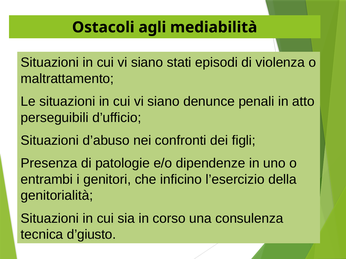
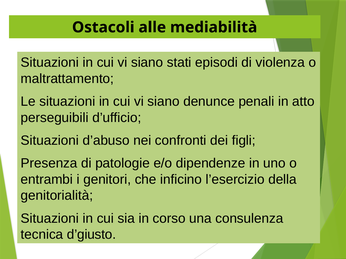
agli: agli -> alle (152, 27)
